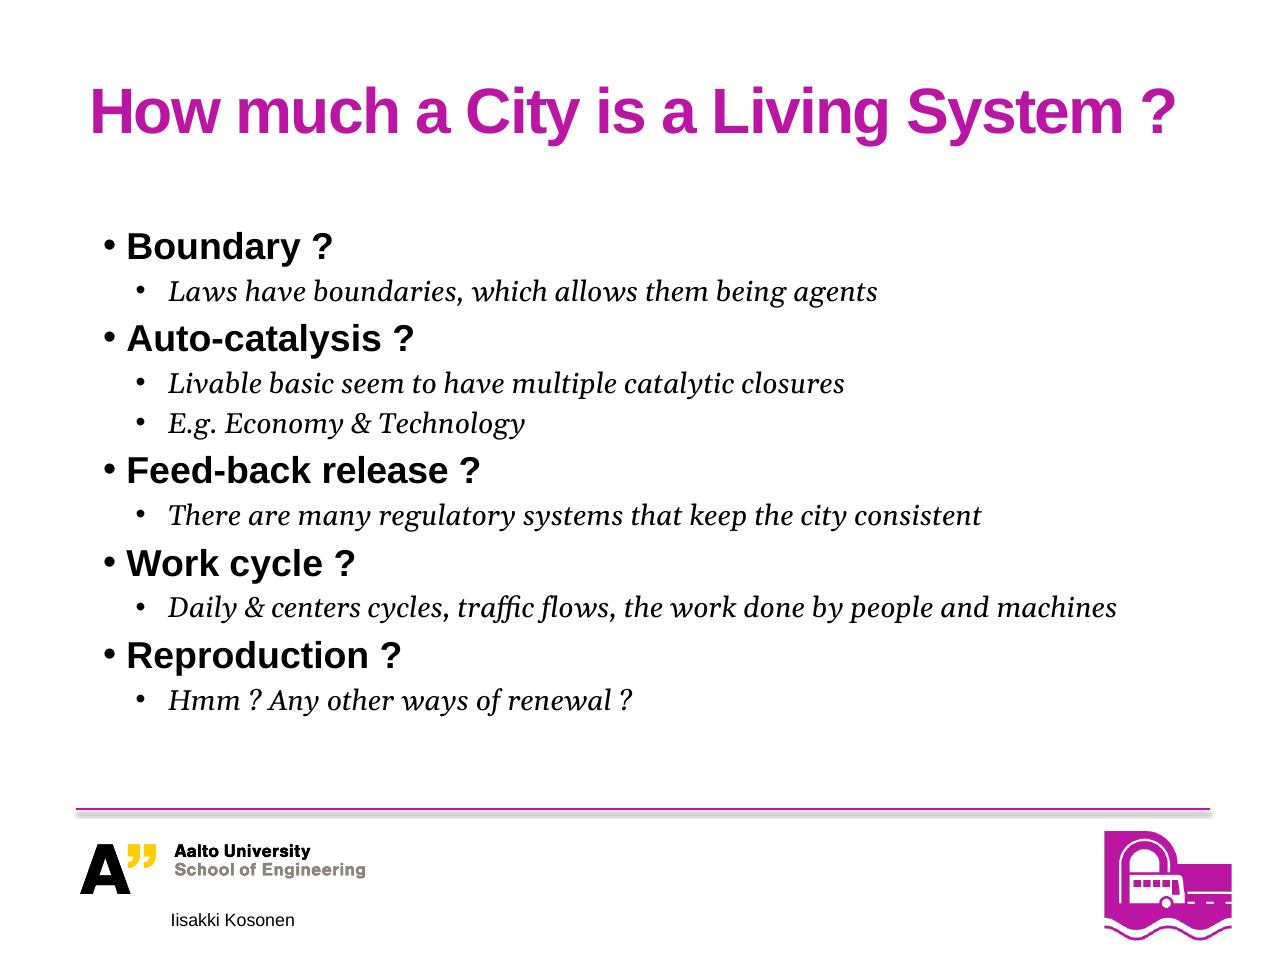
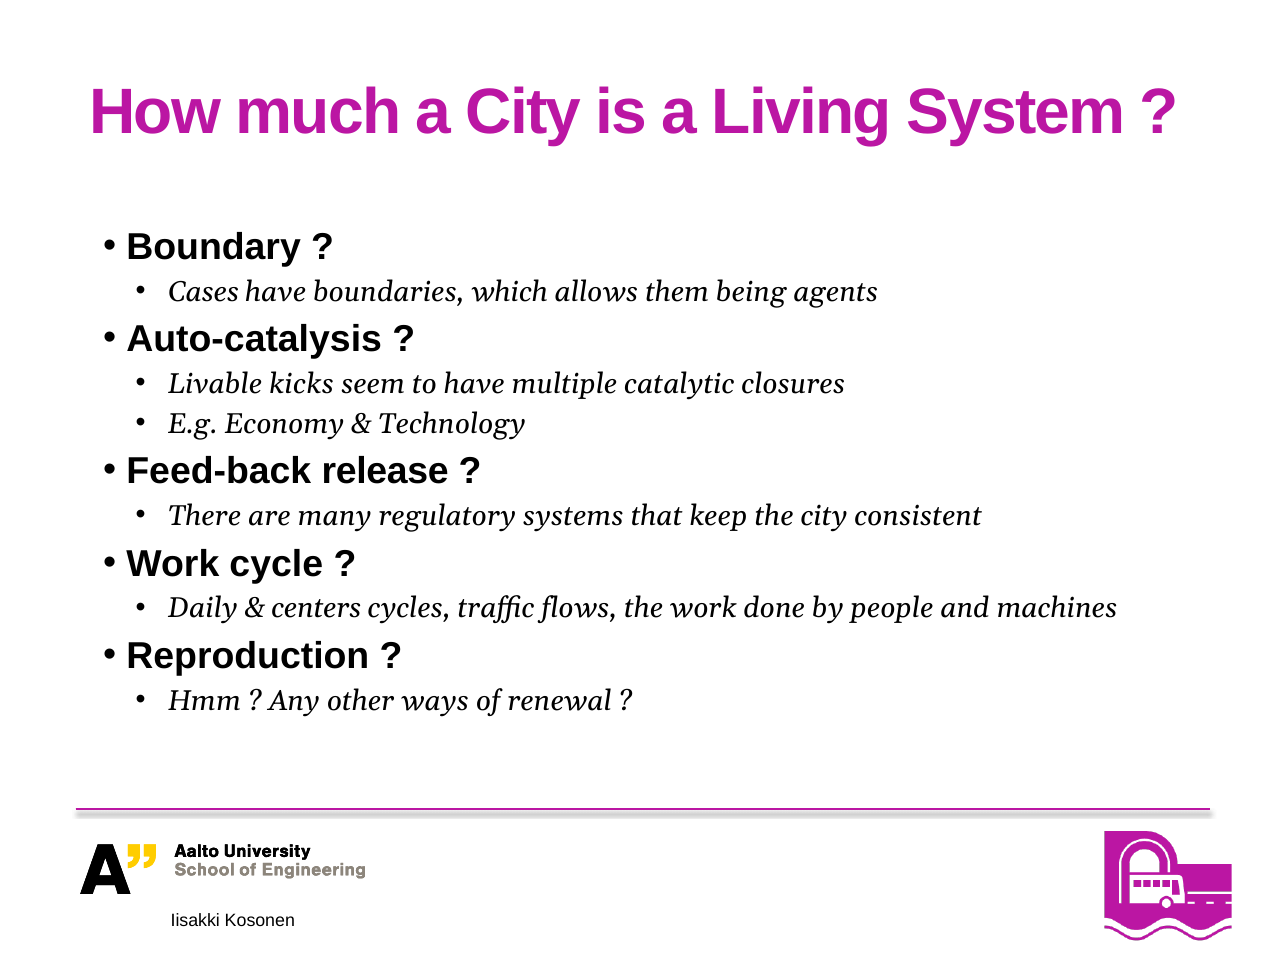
Laws: Laws -> Cases (203, 292)
basic: basic -> kicks (301, 384)
